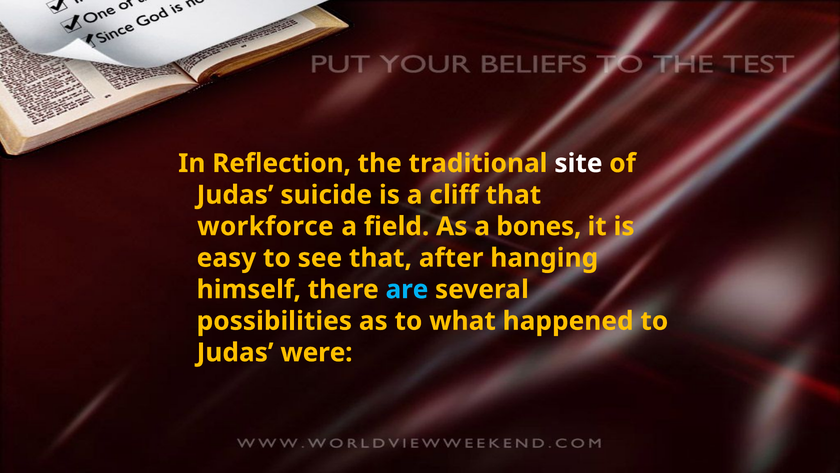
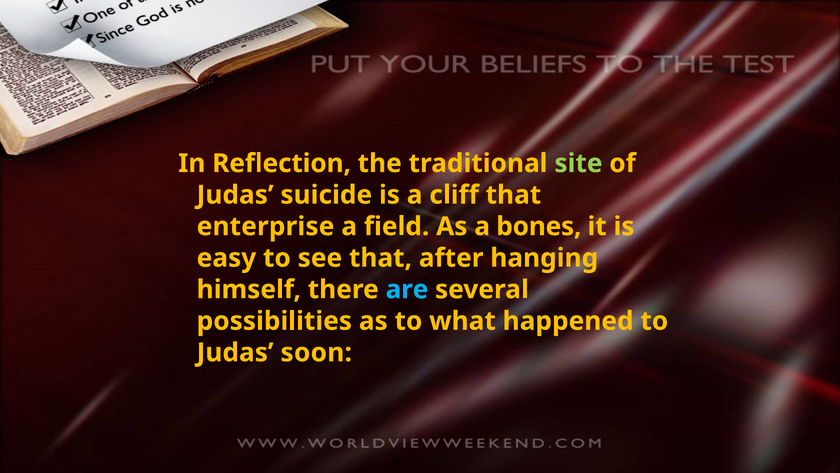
site colour: white -> light green (578, 163)
workforce: workforce -> enterprise (266, 226)
were: were -> soon (316, 352)
